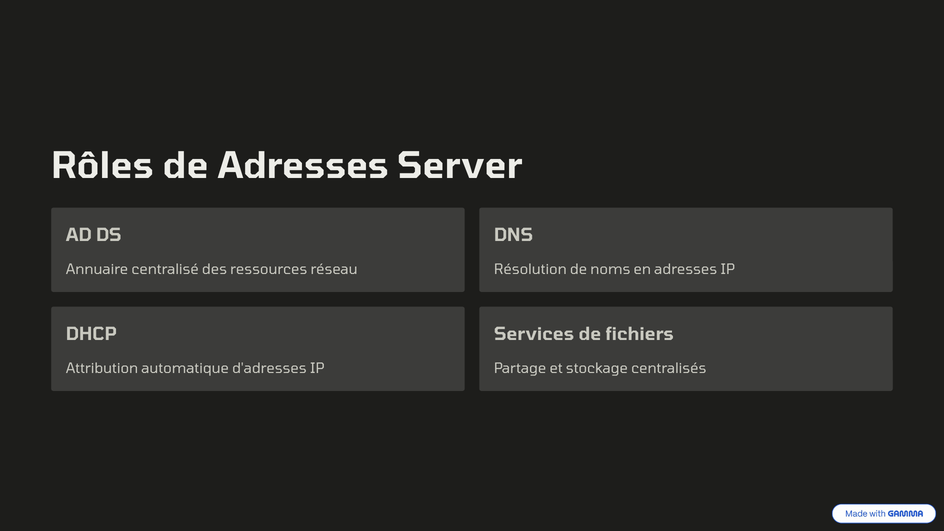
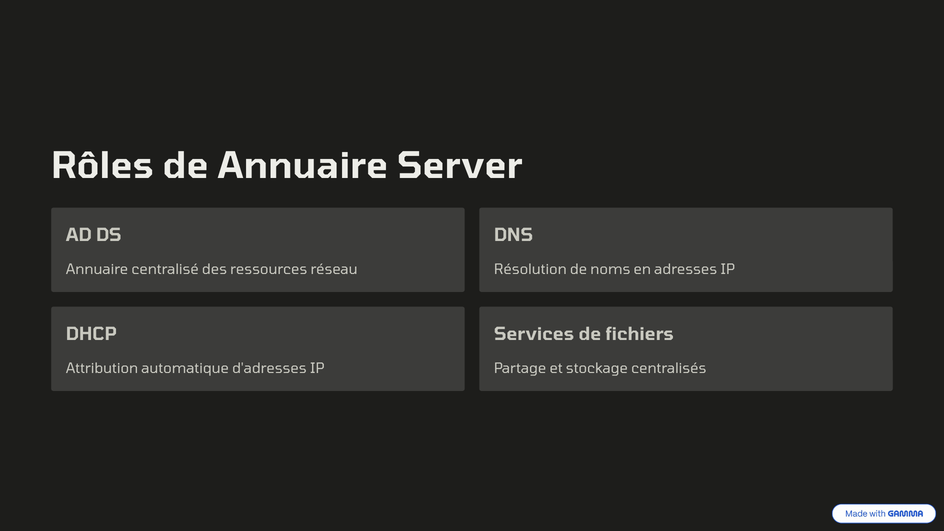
de Adresses: Adresses -> Annuaire (303, 166)
